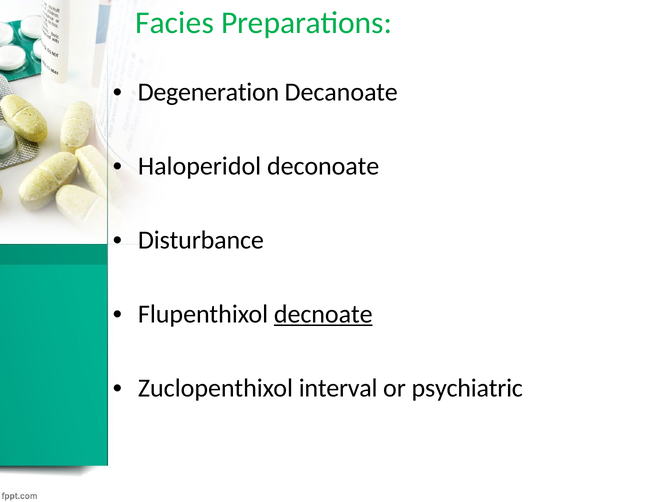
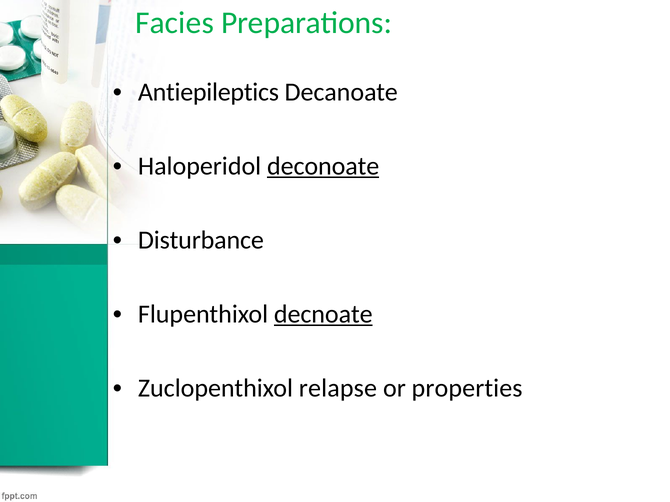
Degeneration: Degeneration -> Antiepileptics (208, 92)
deconoate underline: none -> present (323, 166)
interval: interval -> relapse (338, 389)
psychiatric: psychiatric -> properties (467, 389)
